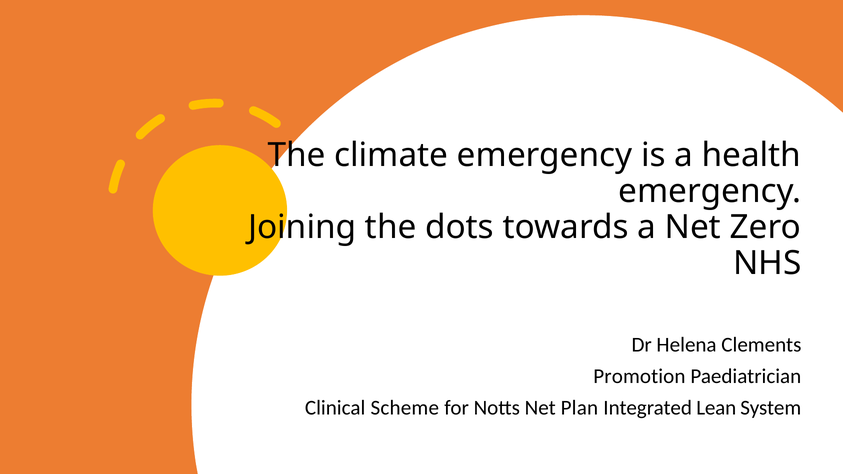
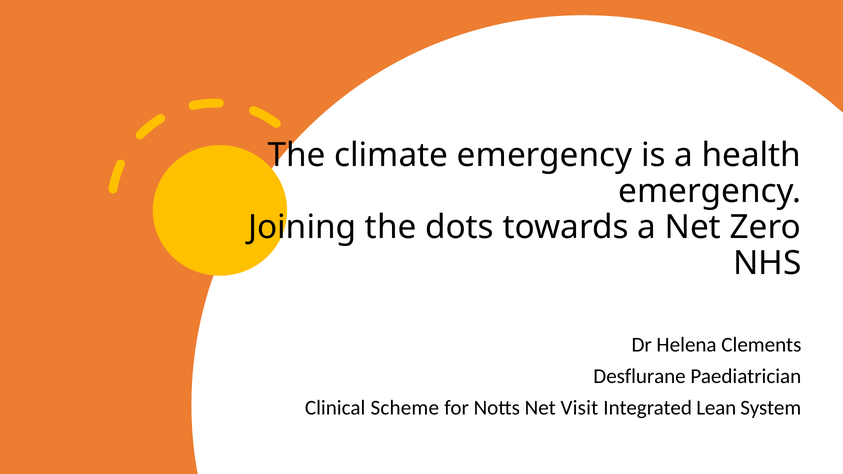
Promotion: Promotion -> Desflurane (640, 377)
Plan: Plan -> Visit (579, 408)
